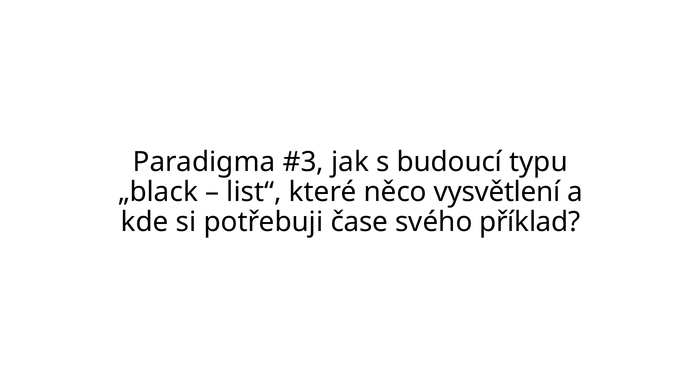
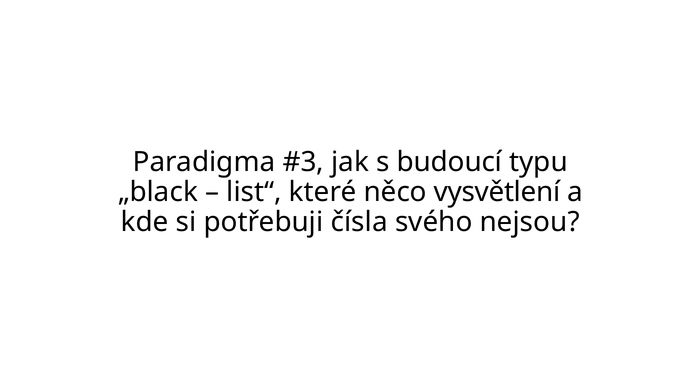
čase: čase -> čísla (359, 222)
příklad: příklad -> nejsou (530, 222)
